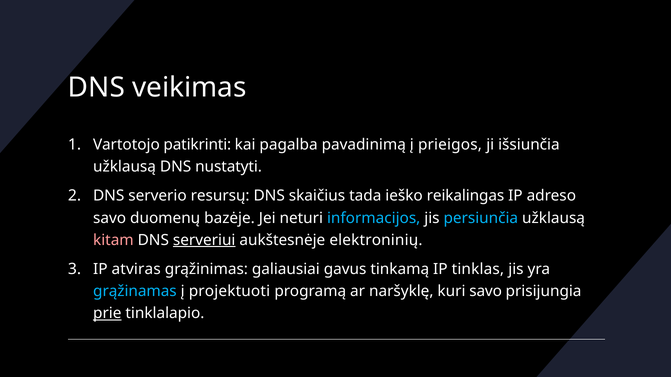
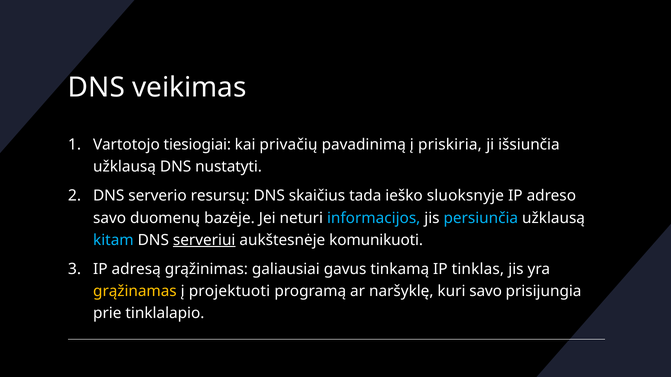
patikrinti: patikrinti -> tiesiogiai (197, 145)
pagalba: pagalba -> privačių (288, 145)
prieigos: prieigos -> priskiria (450, 145)
reikalingas: reikalingas -> sluoksnyje (465, 196)
kitam colour: pink -> light blue (113, 240)
elektroninių: elektroninių -> komunikuoti (376, 240)
atviras: atviras -> adresą (136, 269)
grąžinamas colour: light blue -> yellow (135, 292)
prie underline: present -> none (107, 314)
